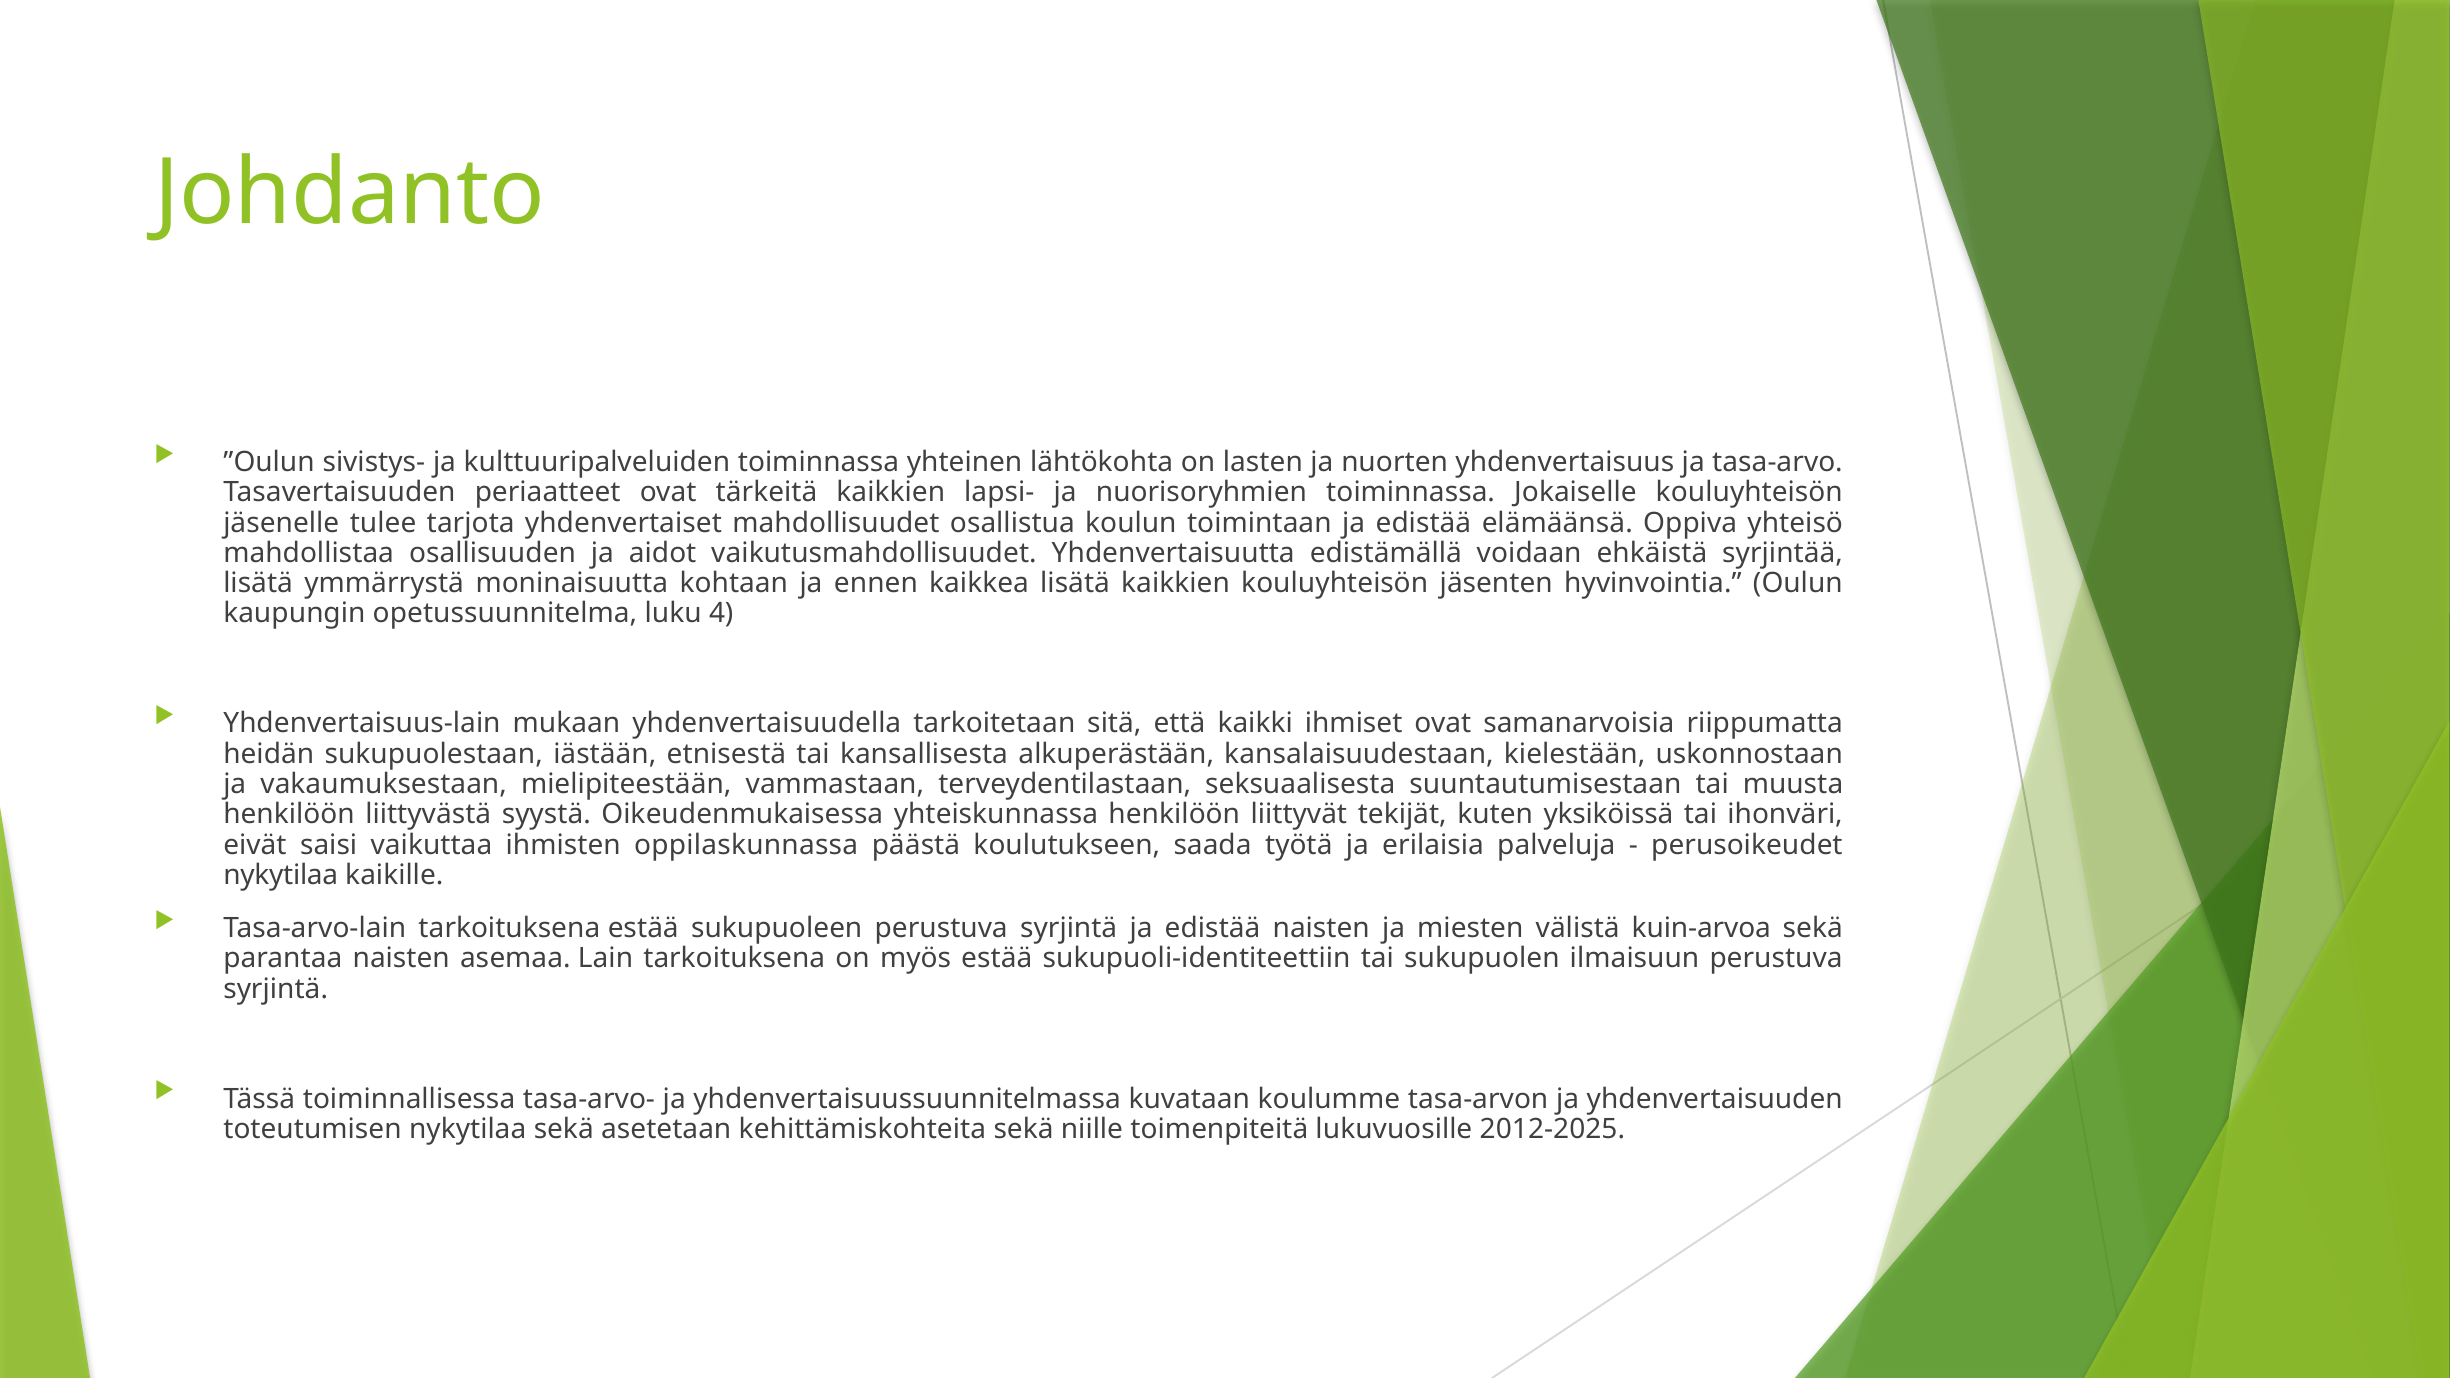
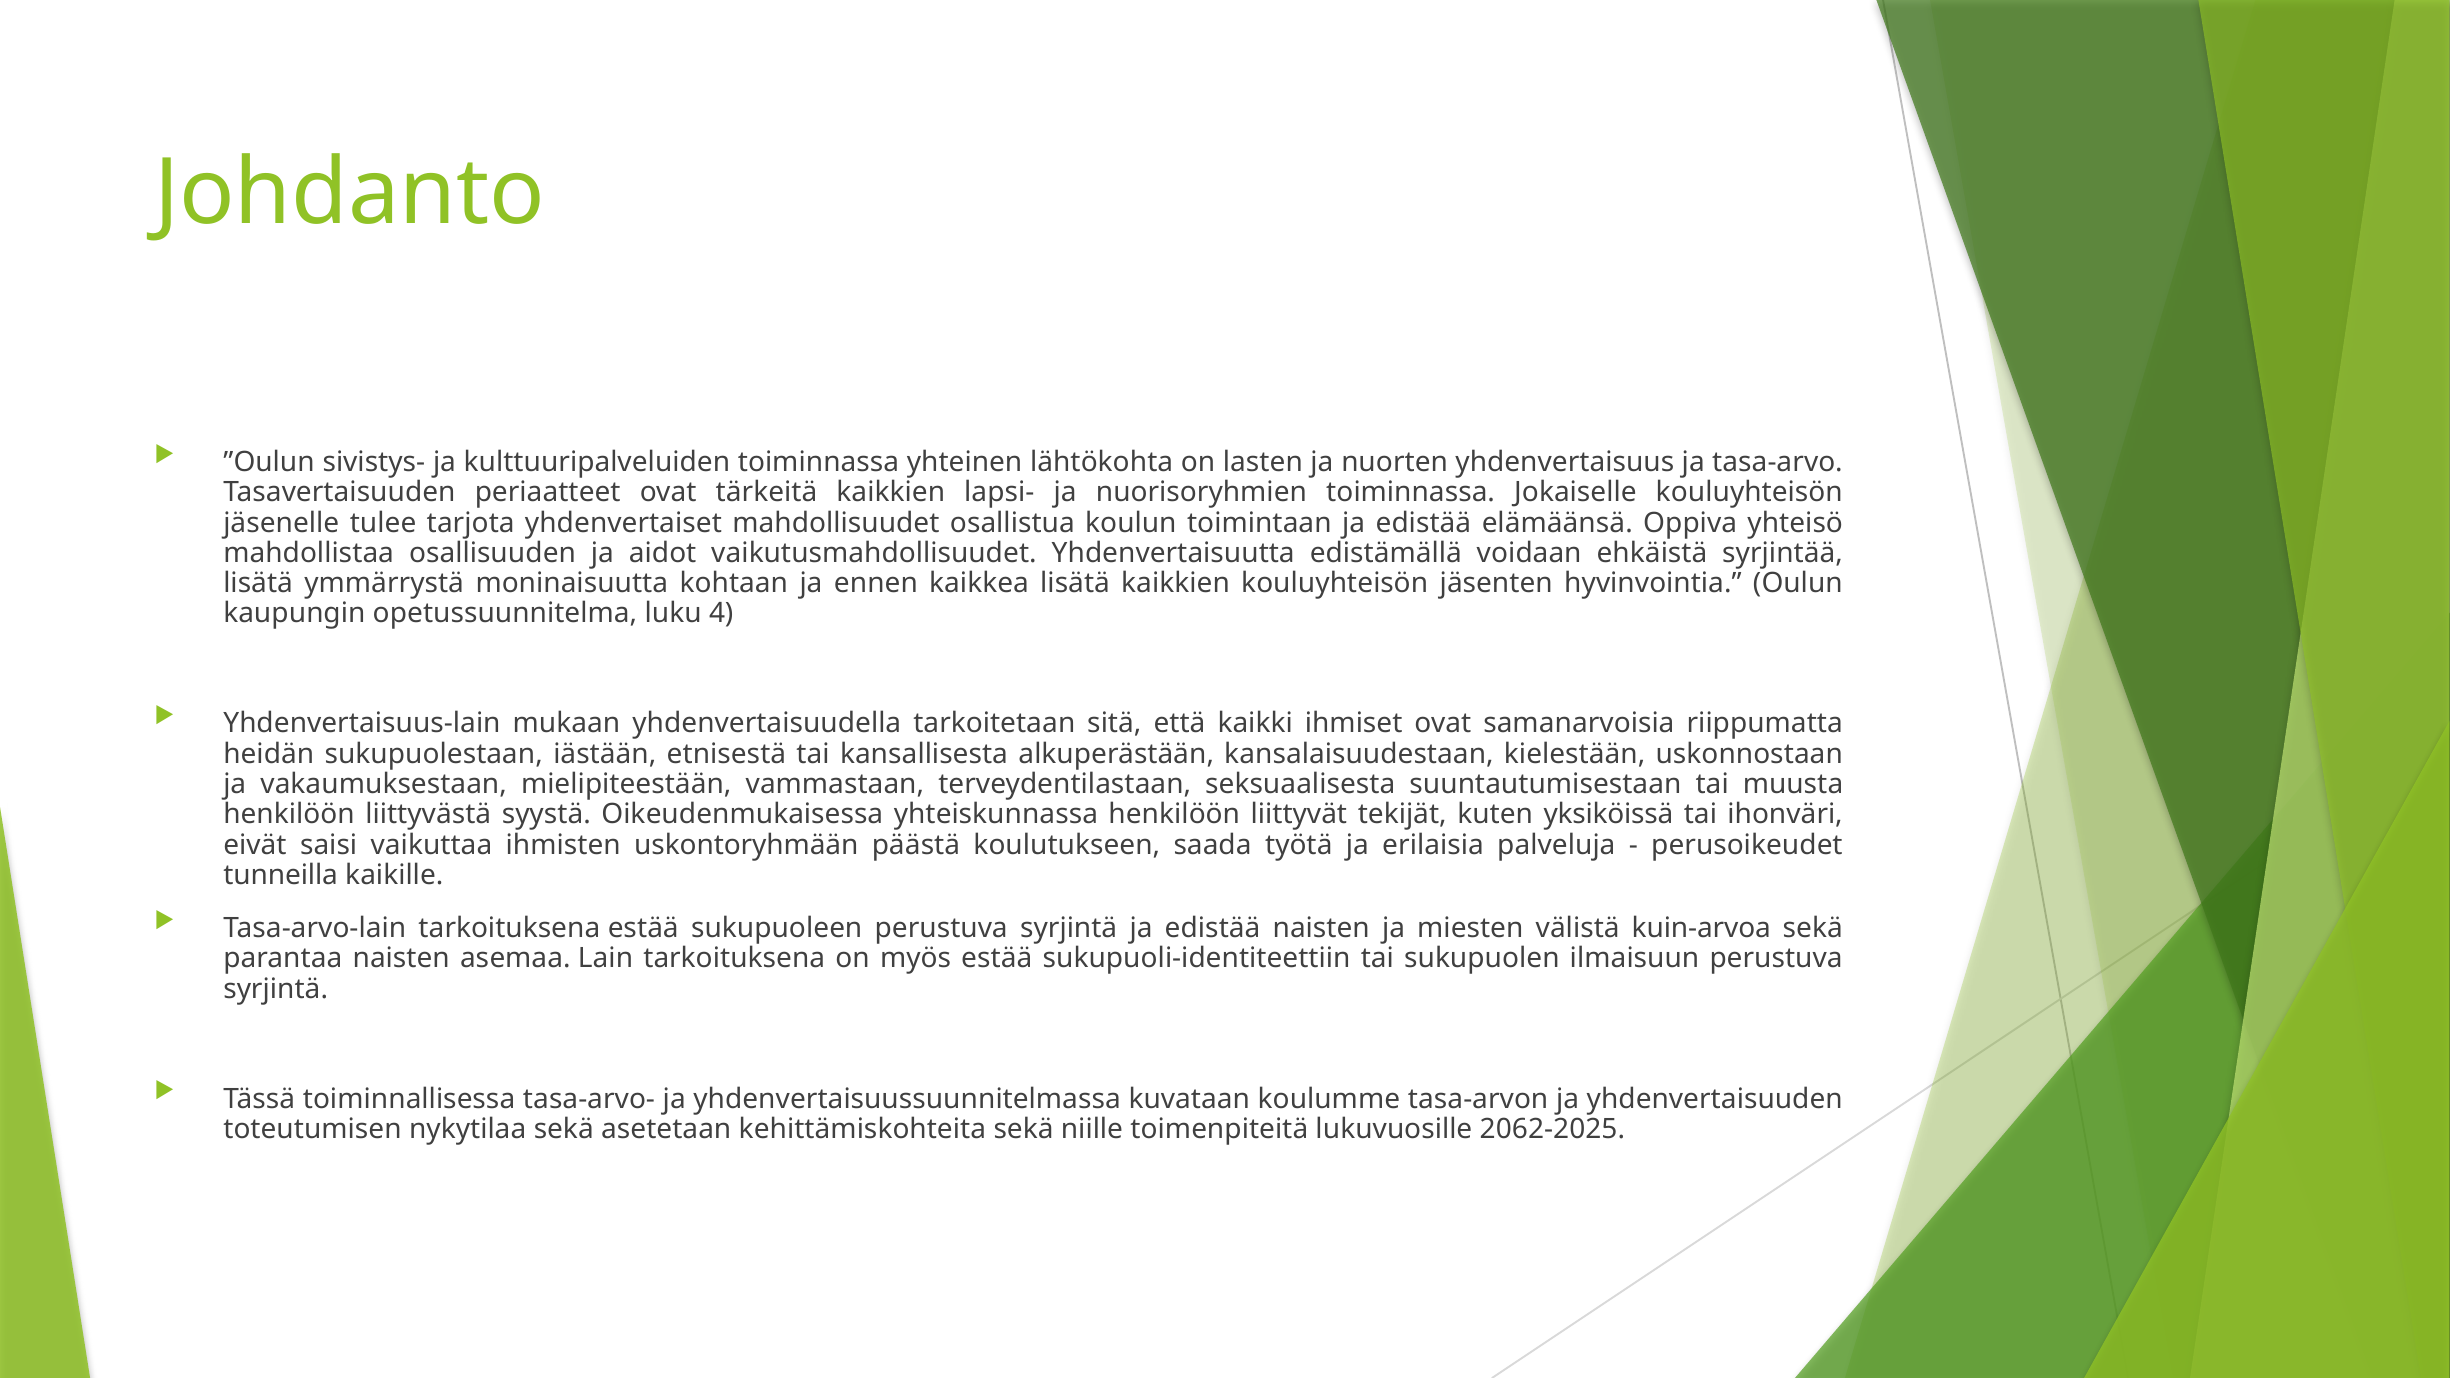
oppilaskunnassa: oppilaskunnassa -> uskontoryhmään (746, 845)
nykytilaa: nykytilaa -> tunneilla (281, 875)
2012-2025: 2012-2025 -> 2062-2025 (1552, 1129)
